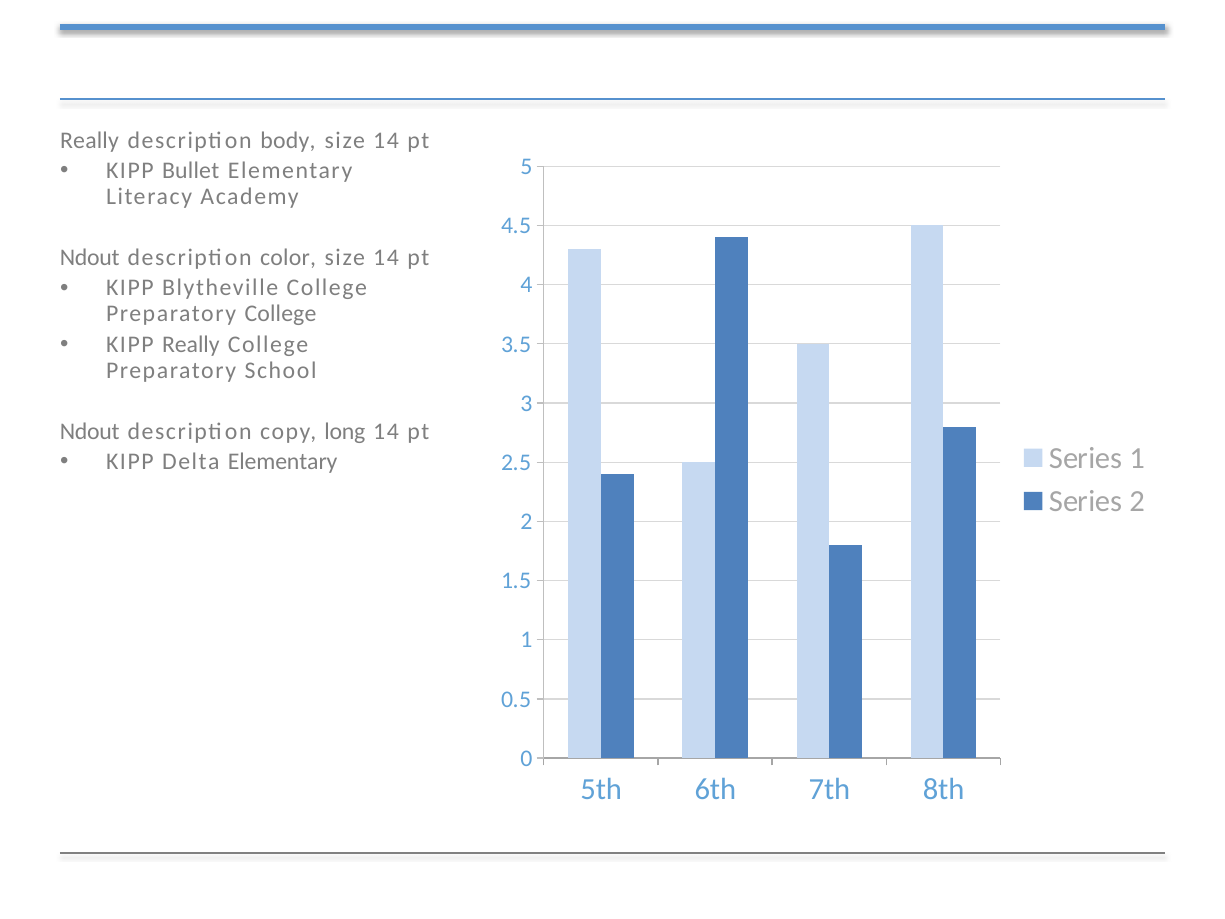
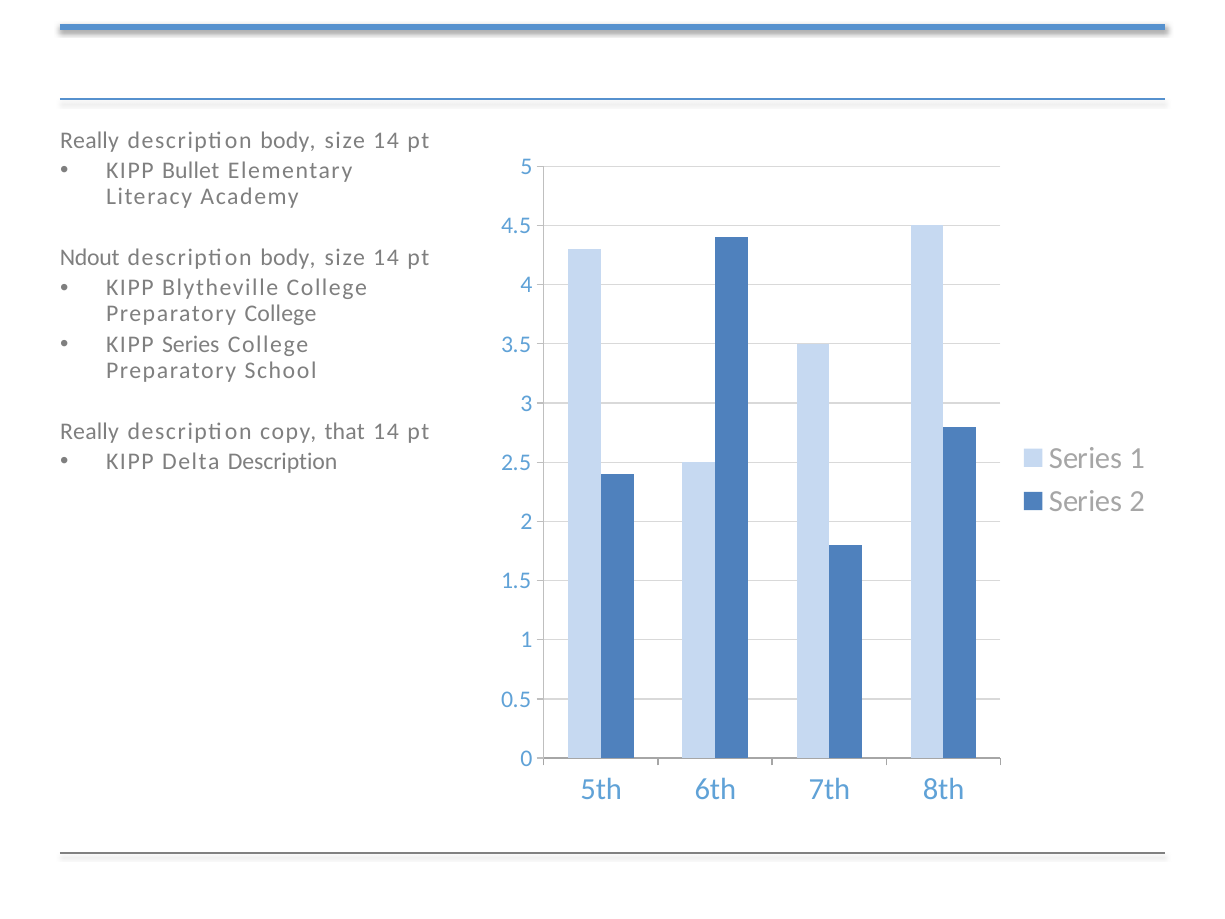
color: color -> body (288, 257)
KIPP Really: Really -> Series (191, 344)
Ndout: Ndout -> Really (90, 431)
long: long -> that (345, 431)
Delta Elementary: Elementary -> Description (283, 462)
